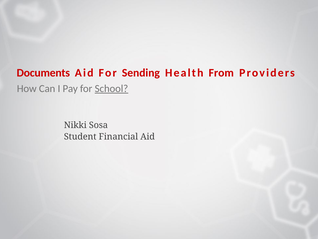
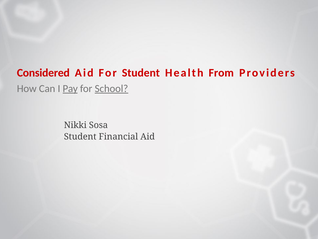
Documents: Documents -> Considered (43, 73)
For Sending: Sending -> Student (141, 73)
Pay underline: none -> present (70, 88)
